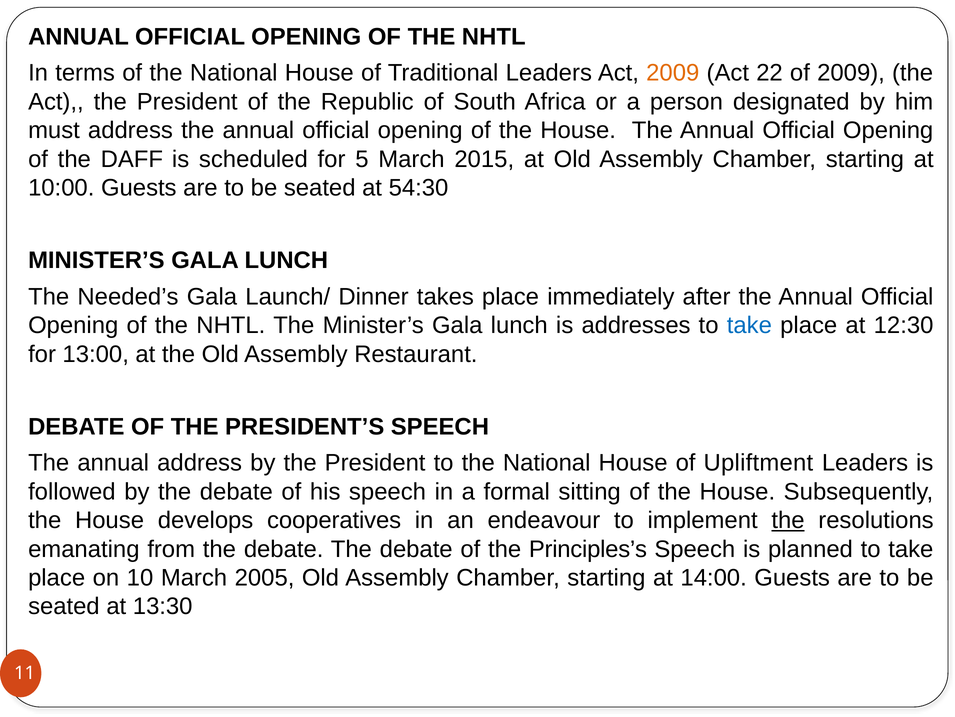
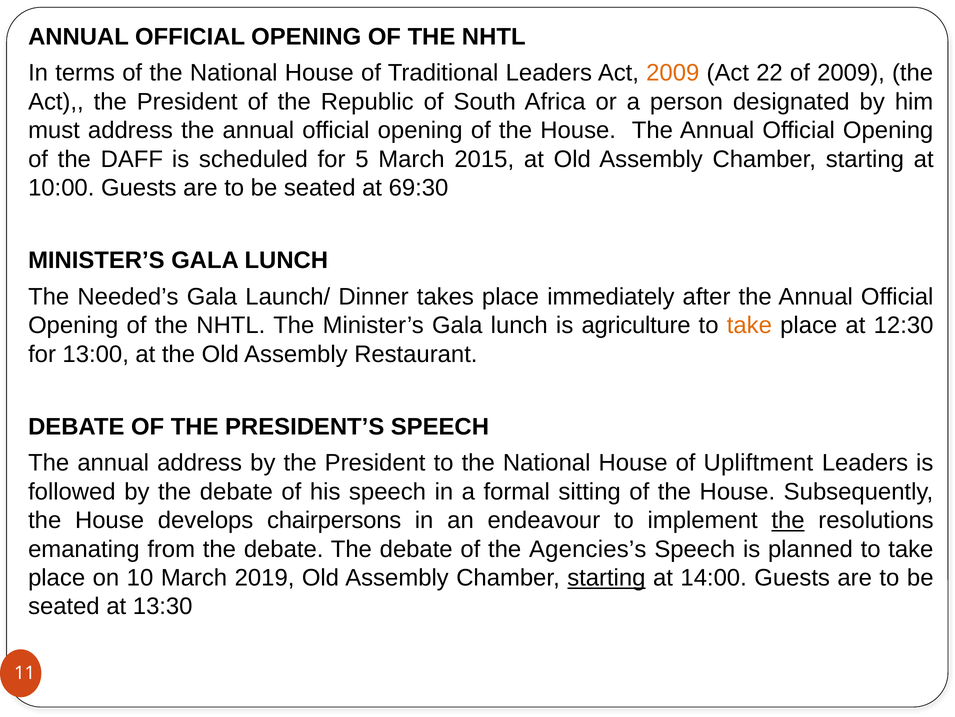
54:30: 54:30 -> 69:30 (419, 188)
addresses: addresses -> agriculture (636, 325)
take colour: blue -> orange (749, 325)
cooperatives: cooperatives -> chairpersons (334, 520)
Principles’s: Principles’s -> Agencies’s (588, 549)
2005: 2005 -> 2019 (265, 577)
starting underline: none -> present (606, 577)
